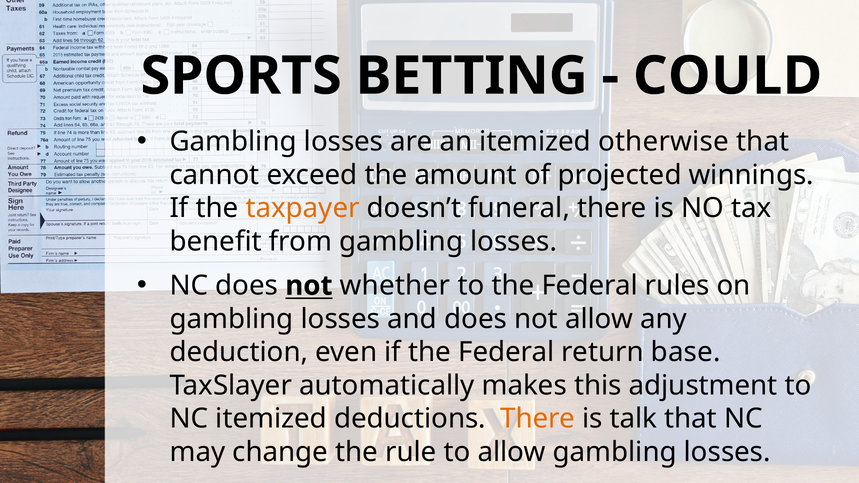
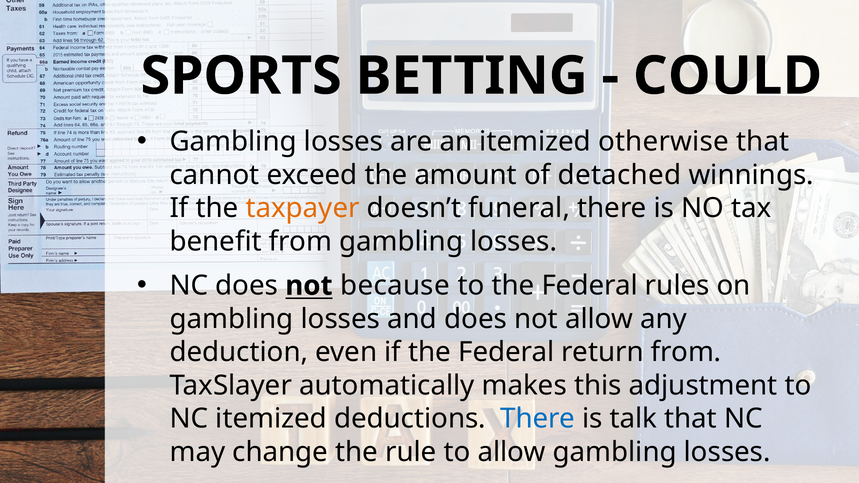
projected: projected -> detached (619, 175)
whether: whether -> because (395, 286)
return base: base -> from (686, 352)
There colour: orange -> blue (538, 419)
